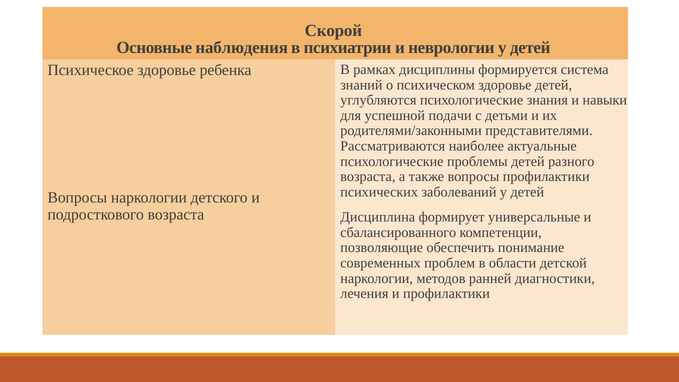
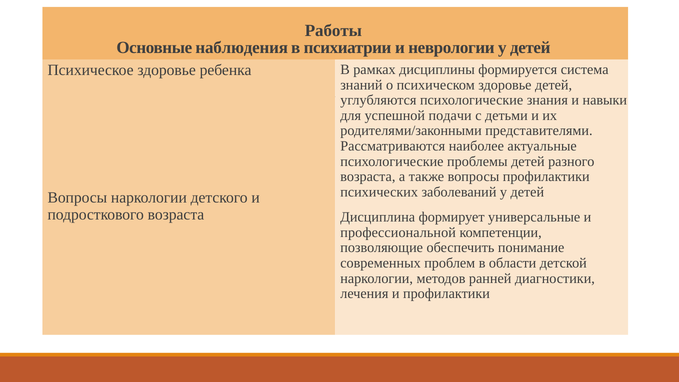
Скорой: Скорой -> Работы (333, 30)
сбалансированного: сбалансированного -> профессиональной (398, 232)
